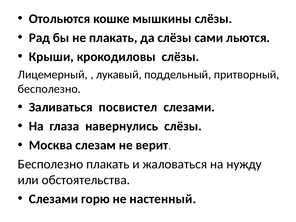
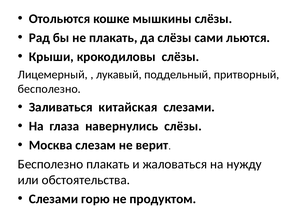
посвистел: посвистел -> китайская (128, 107)
настенный: настенный -> продуктом (163, 199)
